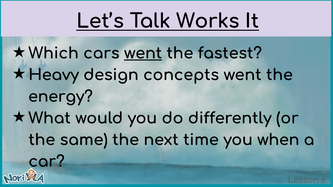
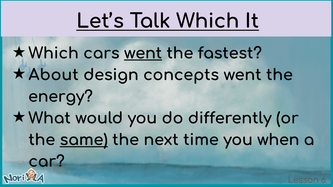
Talk Works: Works -> Which (208, 21)
Heavy: Heavy -> About (54, 75)
same underline: none -> present (84, 140)
